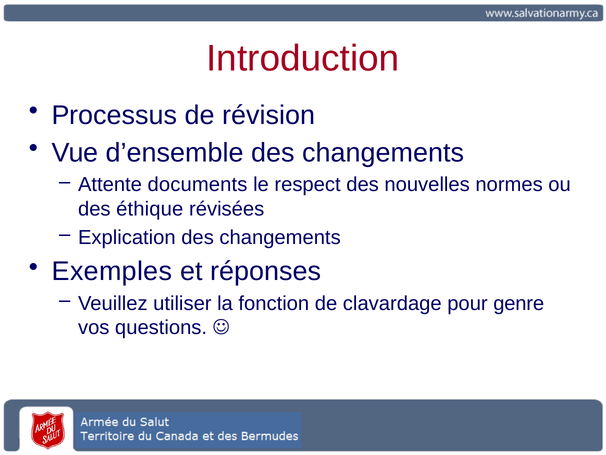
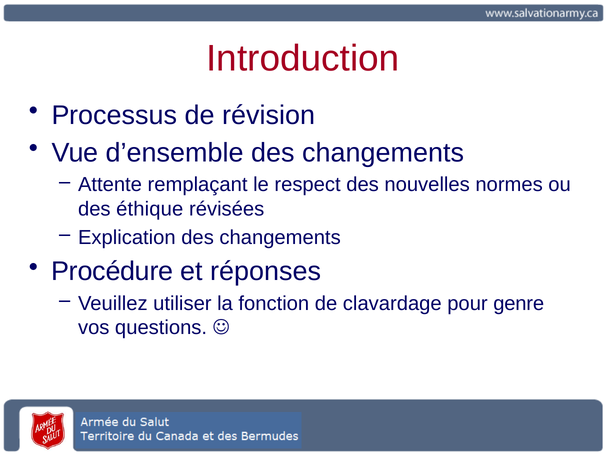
documents: documents -> remplaçant (198, 185)
Exemples: Exemples -> Procédure (112, 271)
